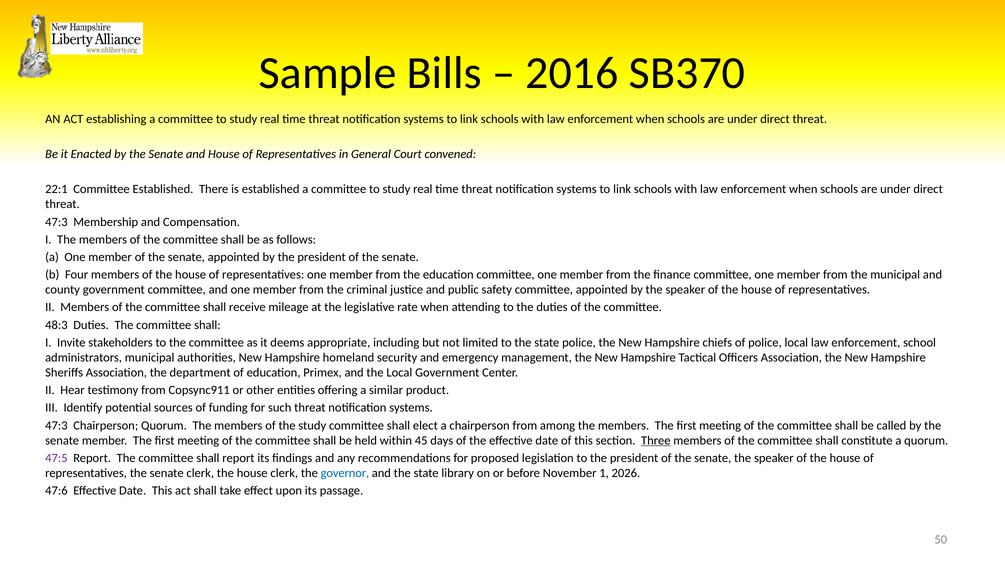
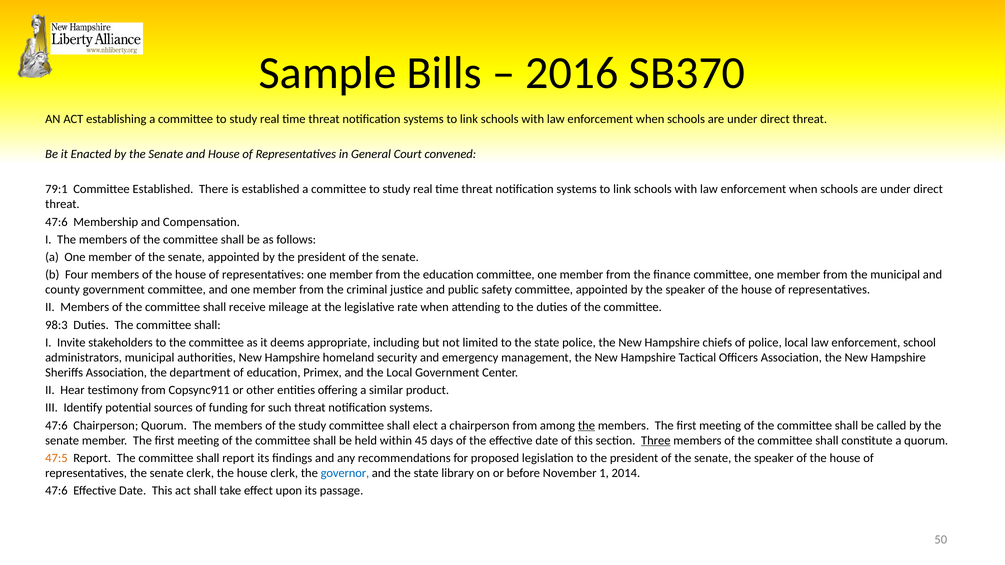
22:1: 22:1 -> 79:1 (56, 189)
47:3: 47:3 -> 47:6 (56, 222)
48:3: 48:3 -> 98:3 (56, 325)
47:3: 47:3 -> 47:6 (56, 426)
the underline: none -> present (586, 426)
47:5 colour: purple -> orange (56, 458)
2026: 2026 -> 2014 (626, 473)
